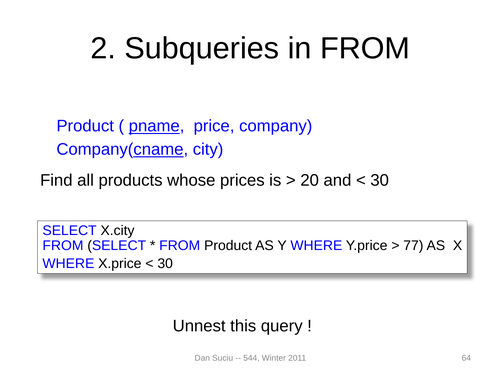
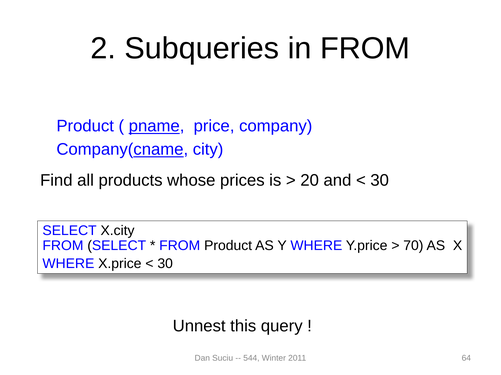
77: 77 -> 70 (413, 246)
